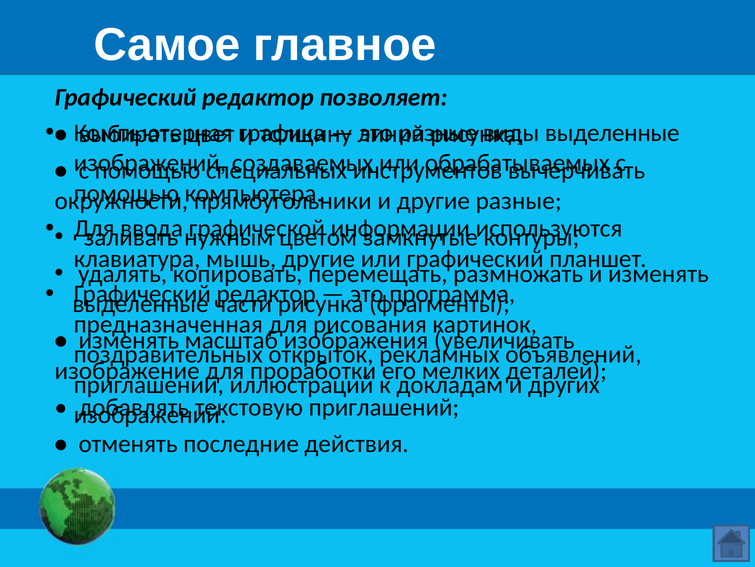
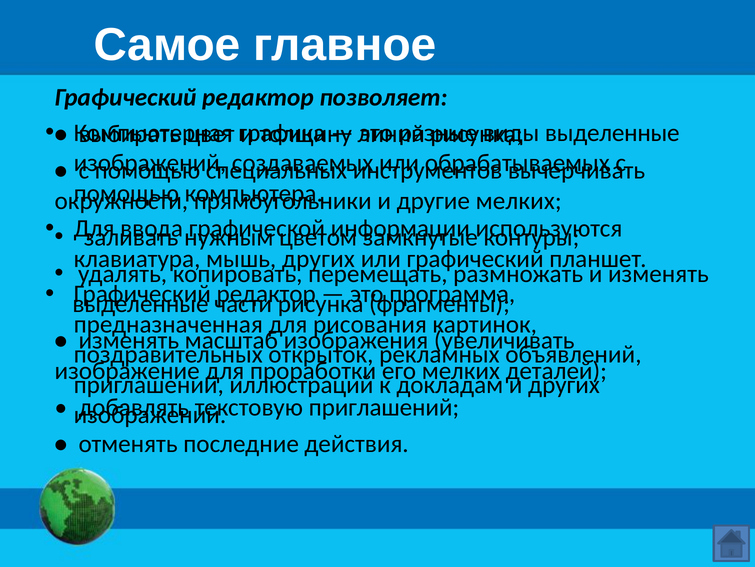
другие разные: разные -> мелких (519, 200)
другие: другие -> других (318, 259)
